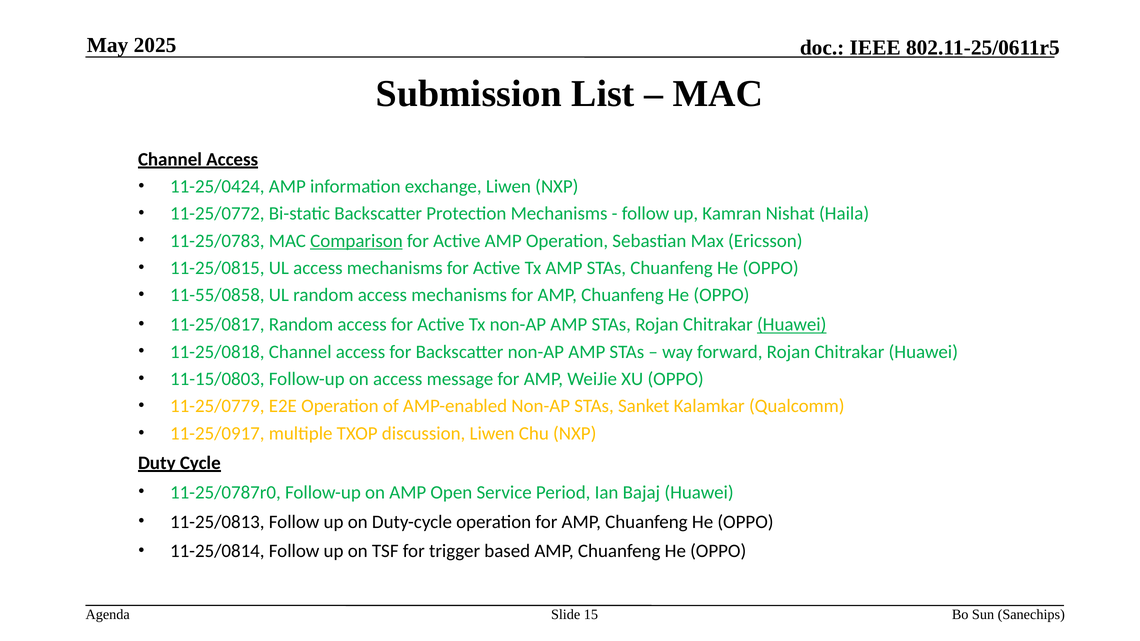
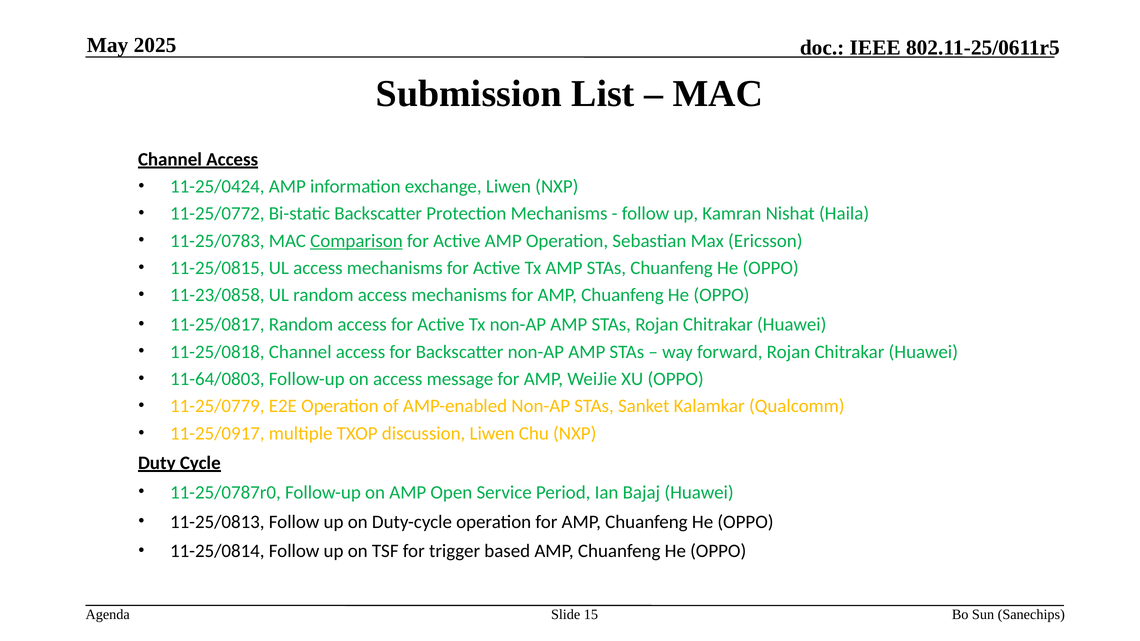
11-55/0858: 11-55/0858 -> 11-23/0858 (217, 295)
Huawei underline: present -> none (792, 325)
11-15/0803: 11-15/0803 -> 11-64/0803 (217, 379)
